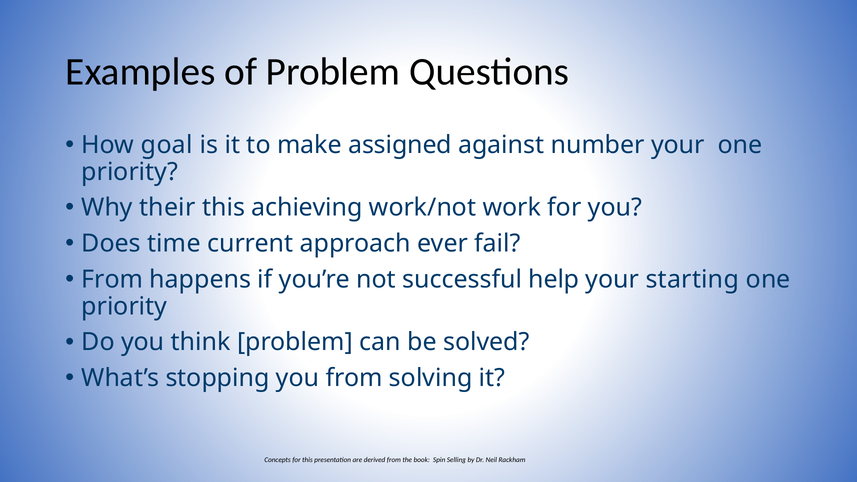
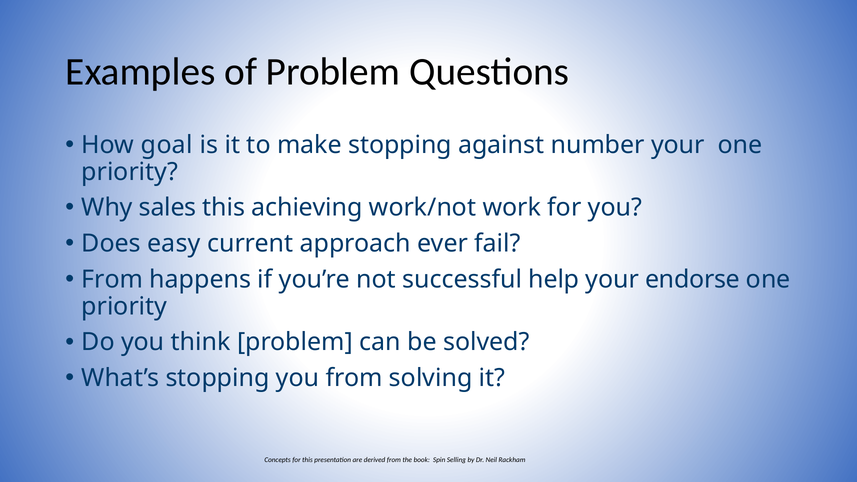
make assigned: assigned -> stopping (400, 145)
their: their -> sales (168, 208)
time: time -> easy (174, 244)
starting: starting -> endorse (693, 279)
